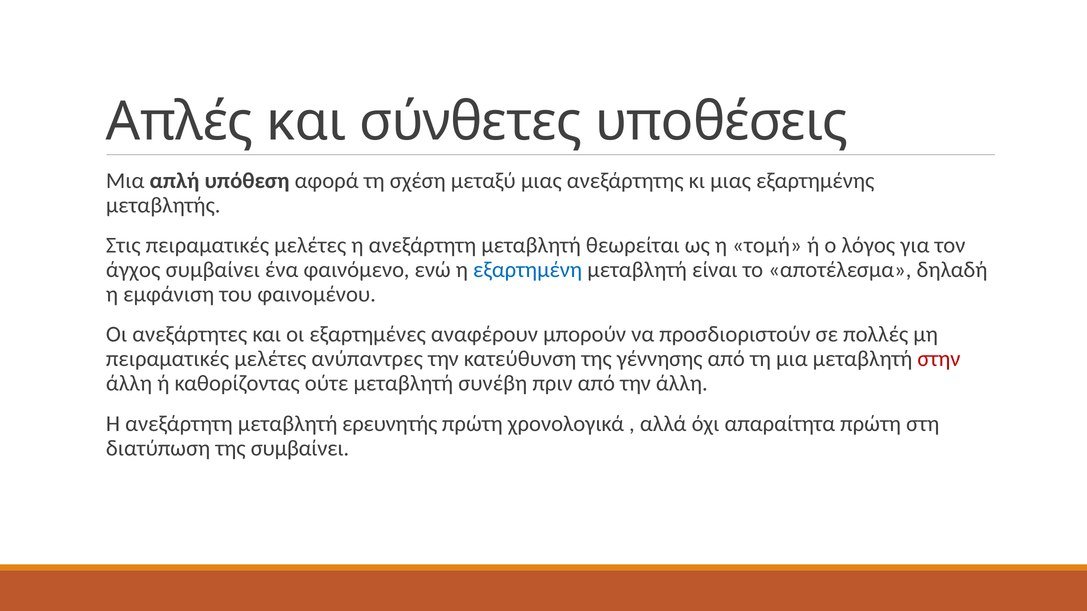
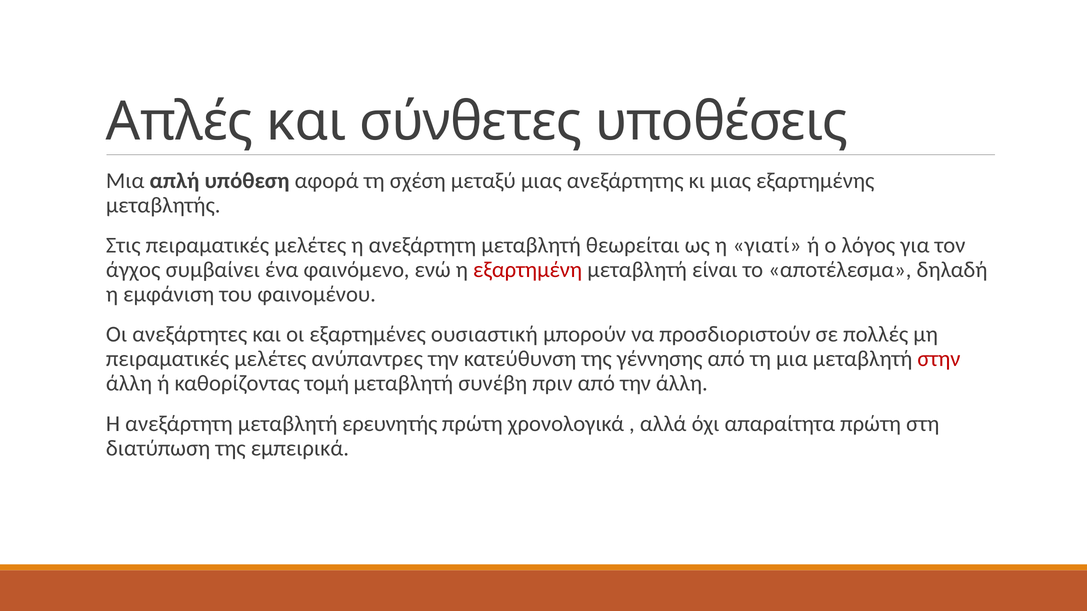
τομή: τομή -> γιατί (767, 246)
εξαρτημένη colour: blue -> red (528, 270)
αναφέρουν: αναφέρουν -> ουσιαστική (484, 335)
ούτε: ούτε -> τομή (327, 384)
της συμβαίνει: συμβαίνει -> εμπειρικά (300, 448)
